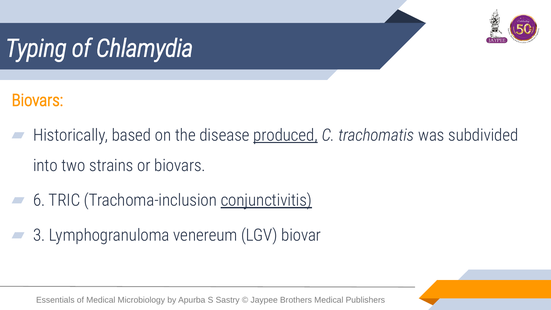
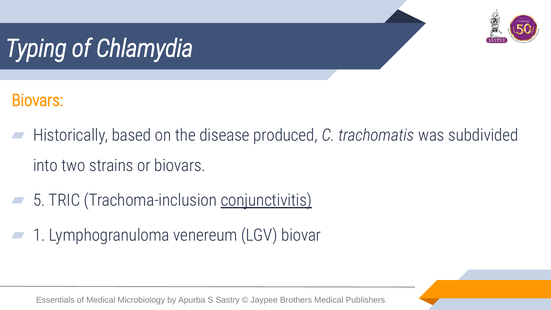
produced underline: present -> none (285, 135)
6: 6 -> 5 (39, 200)
3: 3 -> 1 (39, 235)
